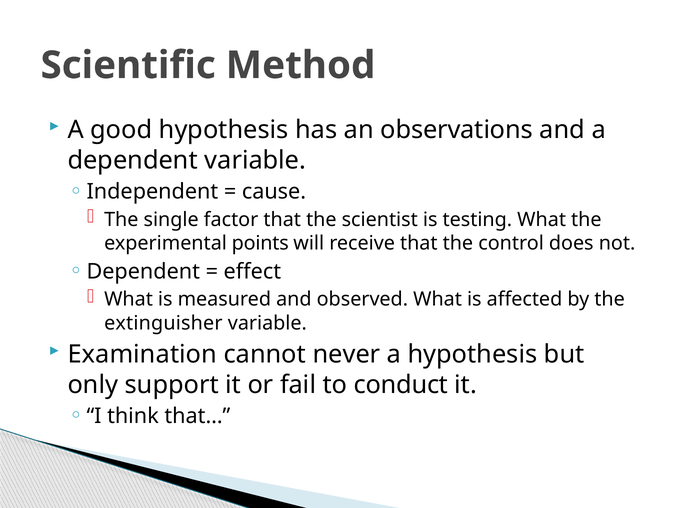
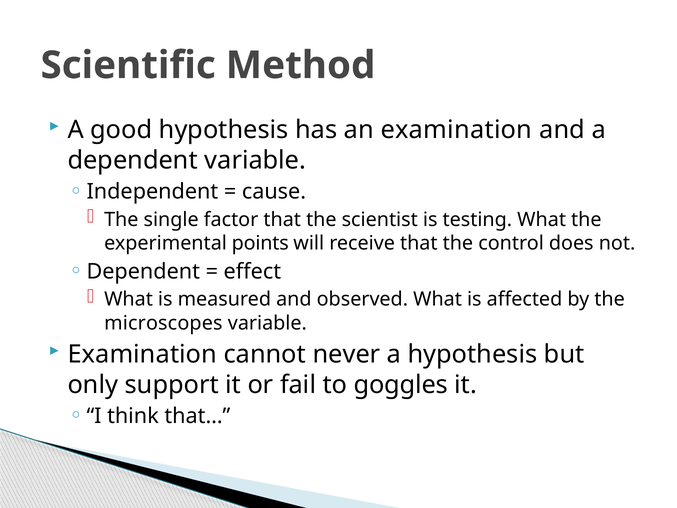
an observations: observations -> examination (456, 130)
extinguisher: extinguisher -> microscopes (163, 323)
conduct: conduct -> goggles (401, 385)
